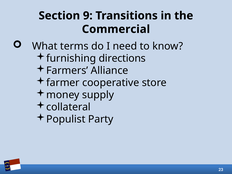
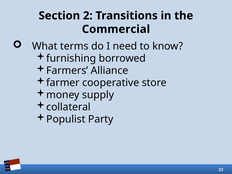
9: 9 -> 2 (88, 16)
directions: directions -> borrowed (122, 58)
